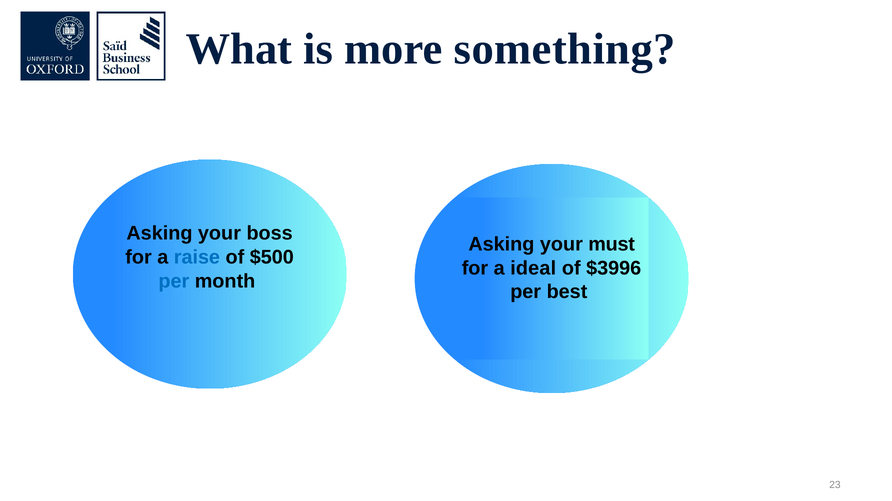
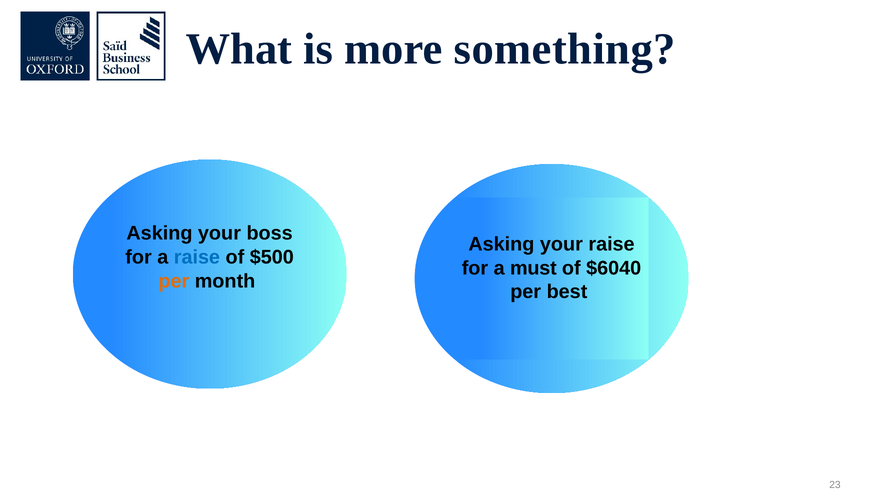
your must: must -> raise (612, 245)
ideal: ideal -> must (533, 268)
$3996: $3996 -> $6040 (614, 268)
per colour: blue -> orange (174, 281)
